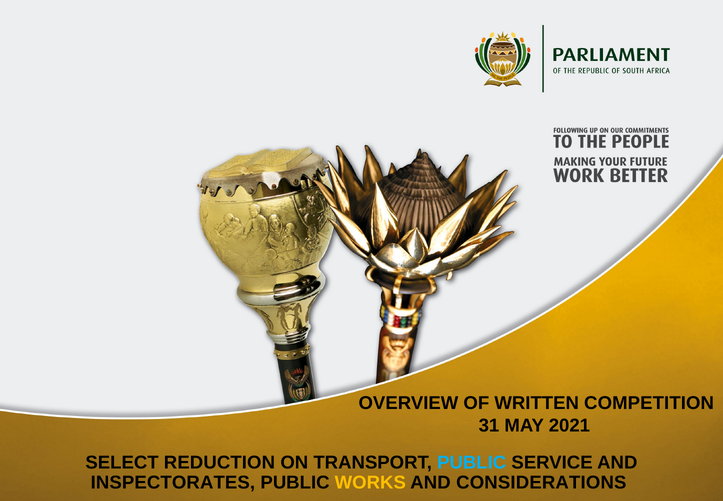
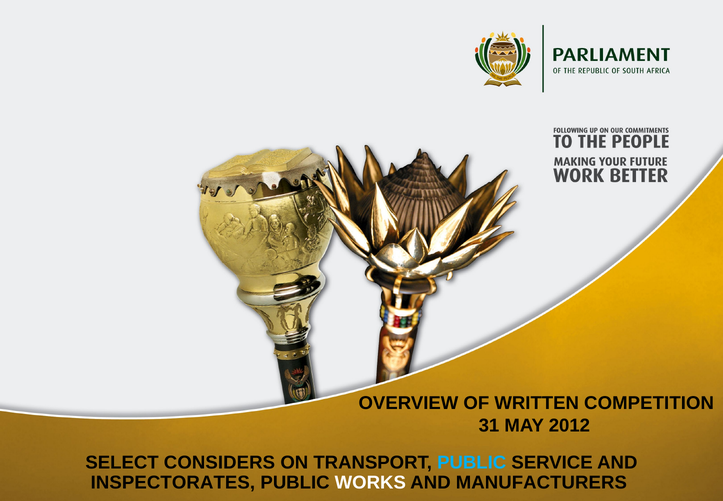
2021: 2021 -> 2012 (569, 425)
REDUCTION: REDUCTION -> CONSIDERS (219, 462)
WORKS colour: yellow -> white (370, 482)
CONSIDERATIONS: CONSIDERATIONS -> MANUFACTURERS (541, 482)
